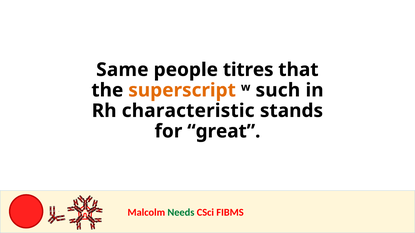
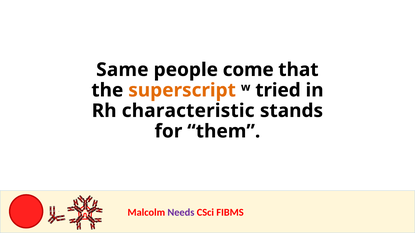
titres: titres -> come (248, 70)
such: such -> tried (278, 90)
great: great -> them (224, 131)
Needs colour: green -> purple (181, 213)
